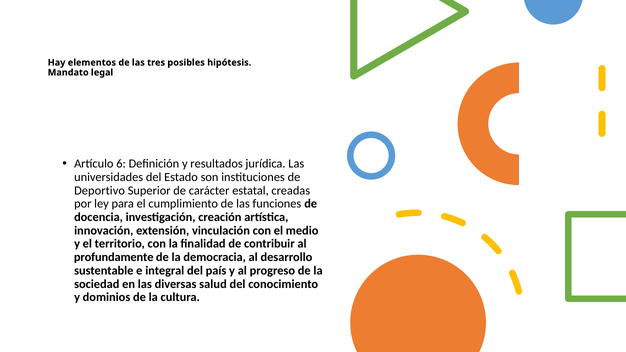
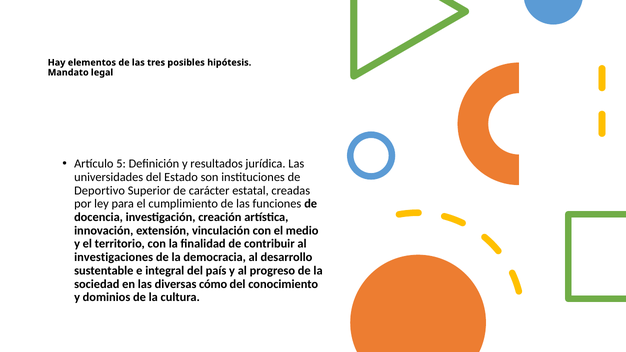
6: 6 -> 5 (121, 164)
profundamente: profundamente -> investigaciones (114, 257)
salud: salud -> cómo (213, 284)
